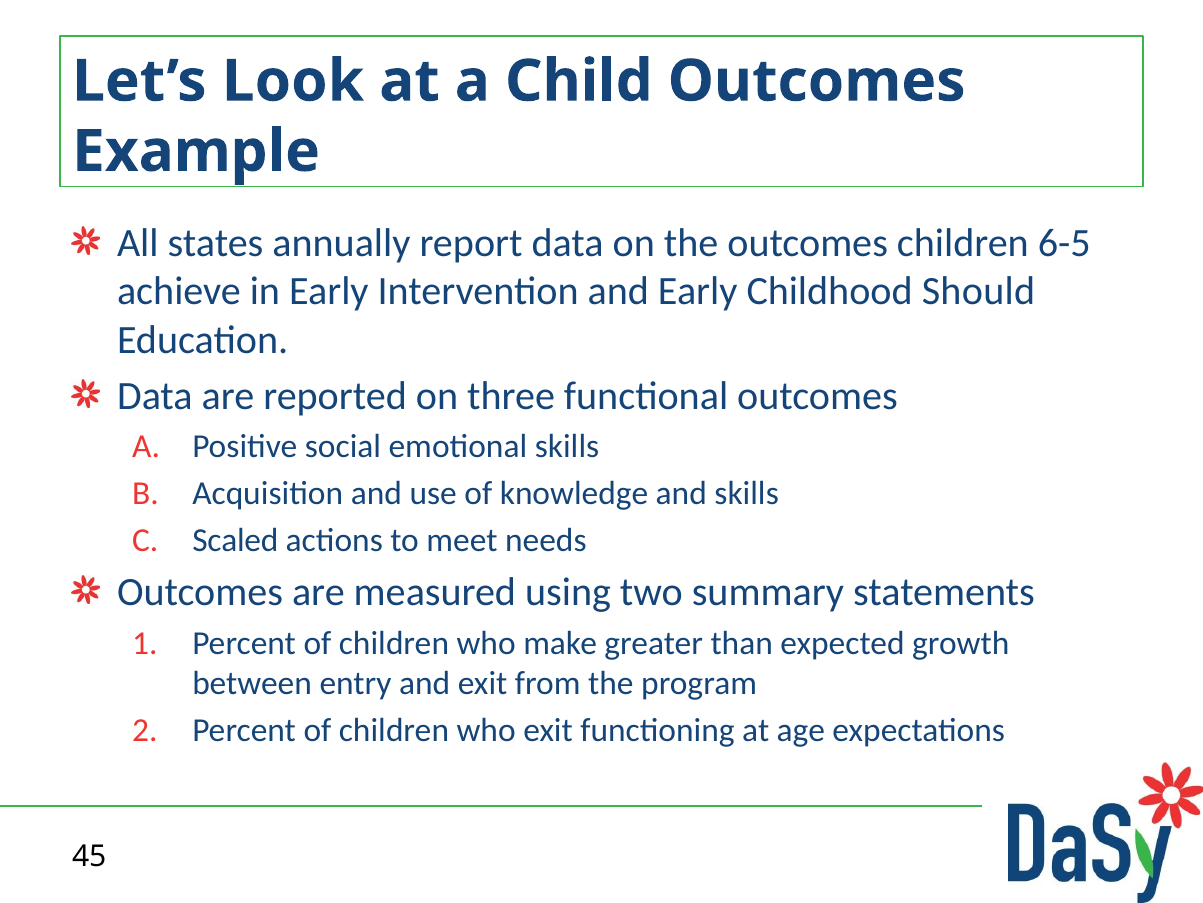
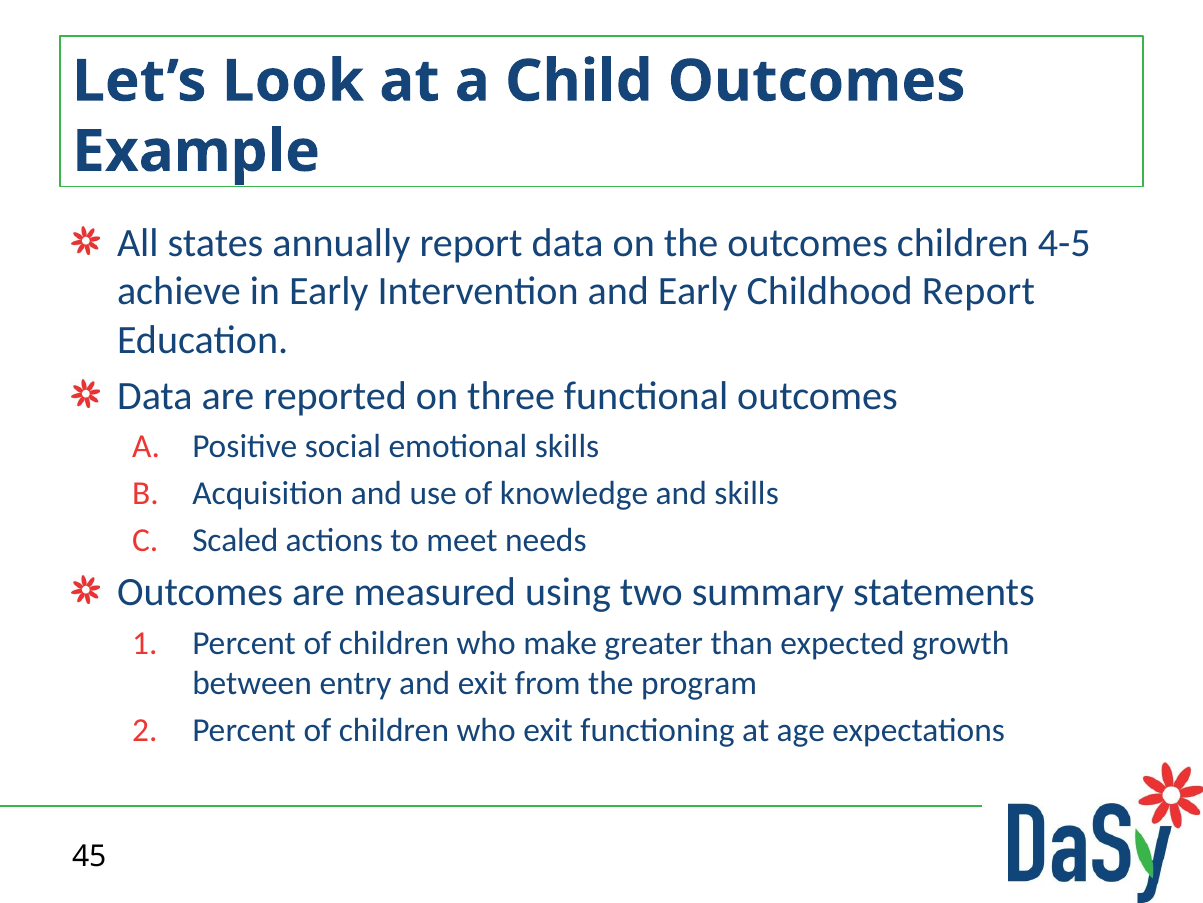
6-5: 6-5 -> 4-5 (1064, 243)
Childhood Should: Should -> Report (978, 291)
